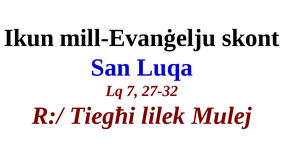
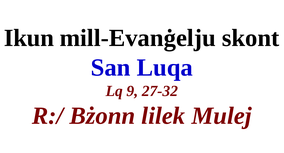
7: 7 -> 9 (132, 91)
Tiegħi: Tiegħi -> Bżonn (102, 116)
